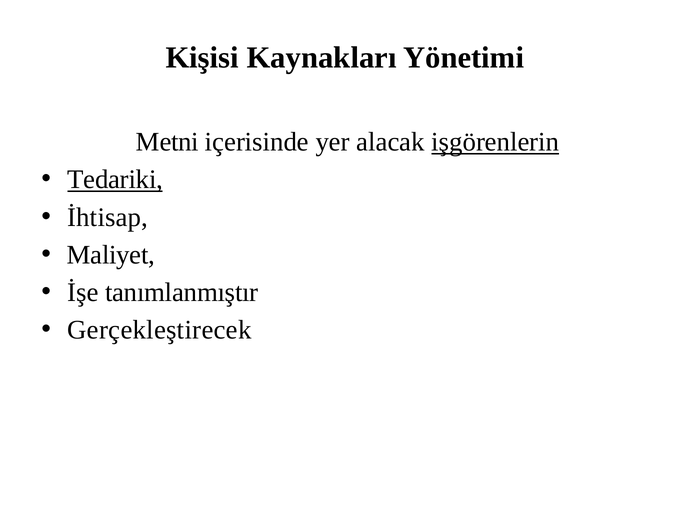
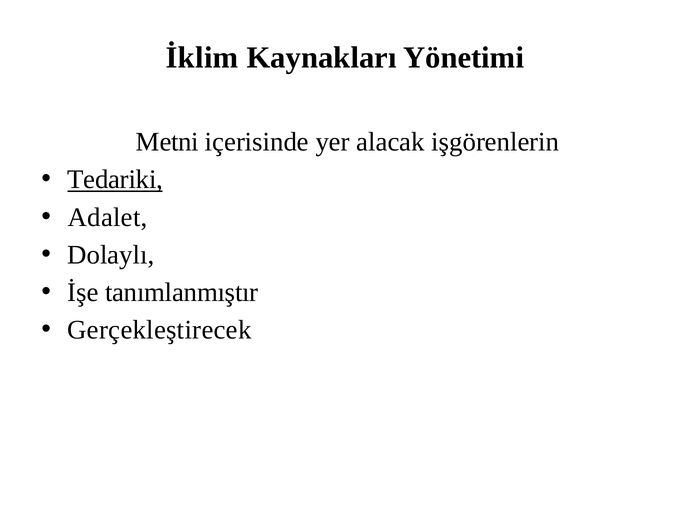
Kişisi: Kişisi -> İklim (202, 58)
işgörenlerin underline: present -> none (495, 142)
İhtisap: İhtisap -> Adalet (108, 217)
Maliyet: Maliyet -> Dolaylı (111, 255)
